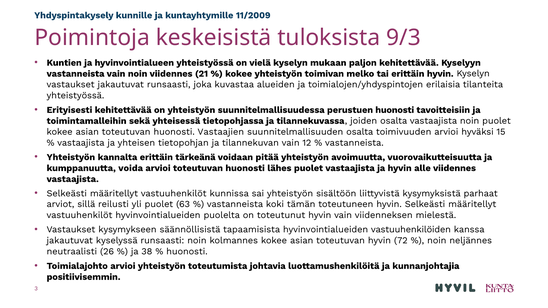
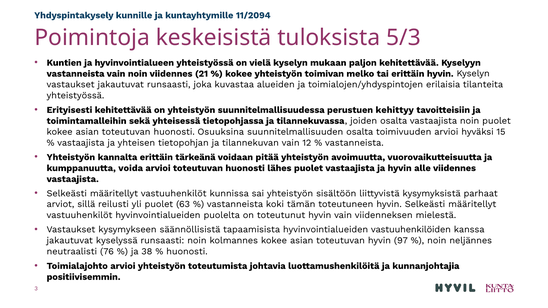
11/2009: 11/2009 -> 11/2094 (253, 15)
9/3: 9/3 -> 5/3 (403, 38)
perustuen huonosti: huonosti -> kehittyy (395, 110)
Vastaajien: Vastaajien -> Osuuksina (221, 132)
72: 72 -> 97 (401, 241)
26: 26 -> 76 (107, 252)
